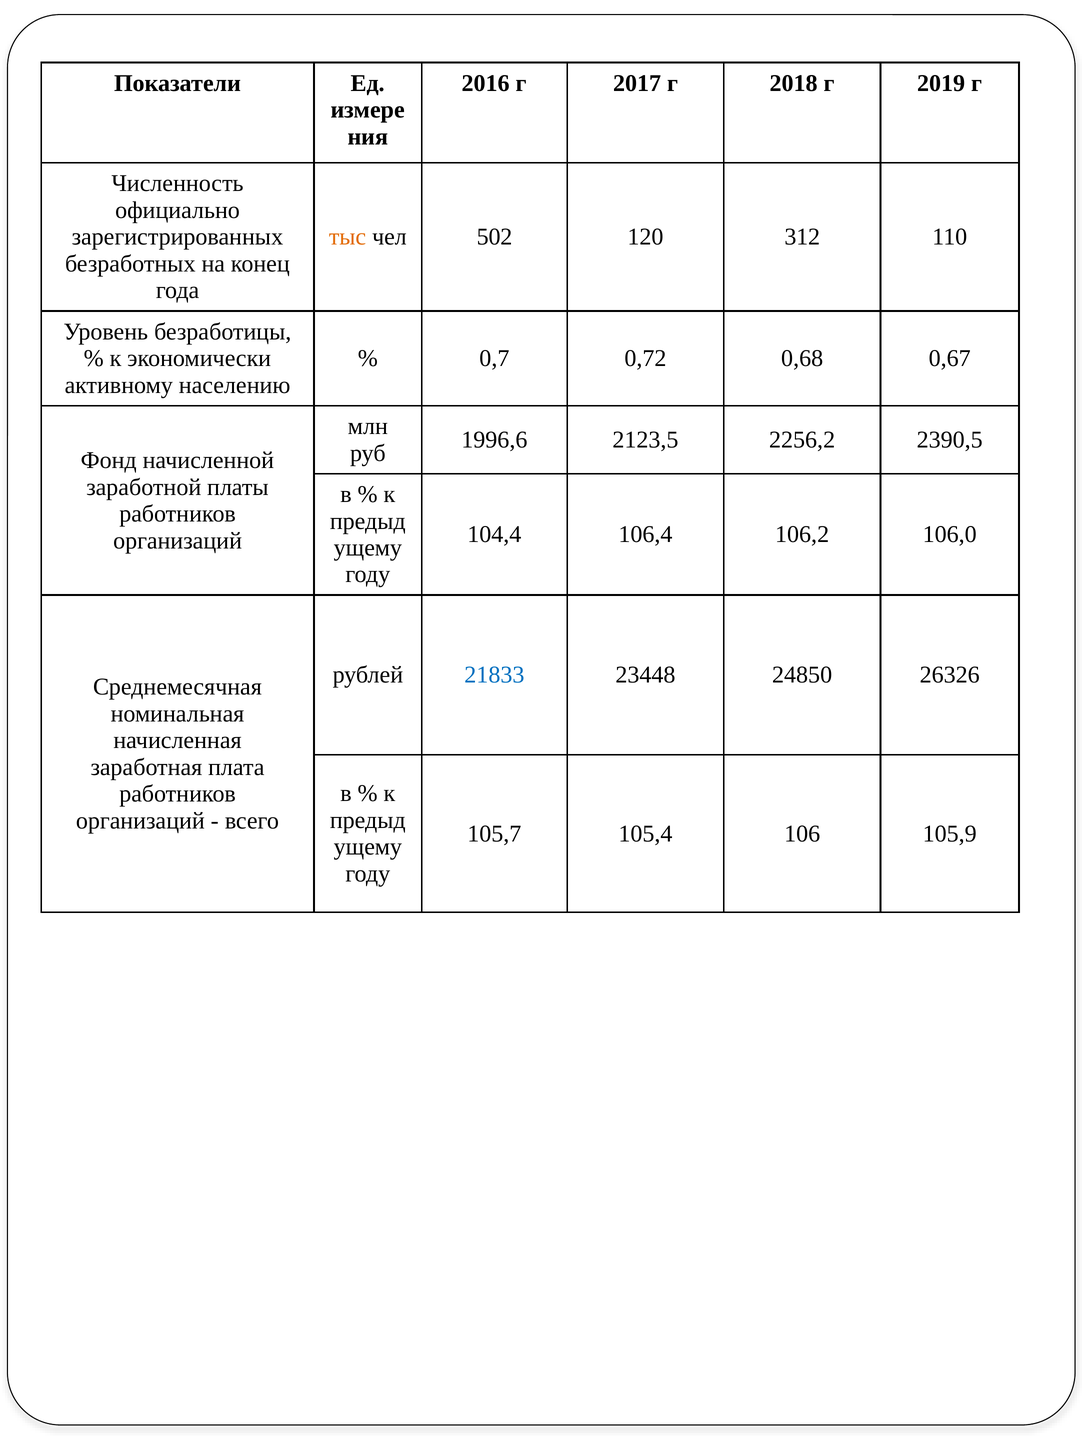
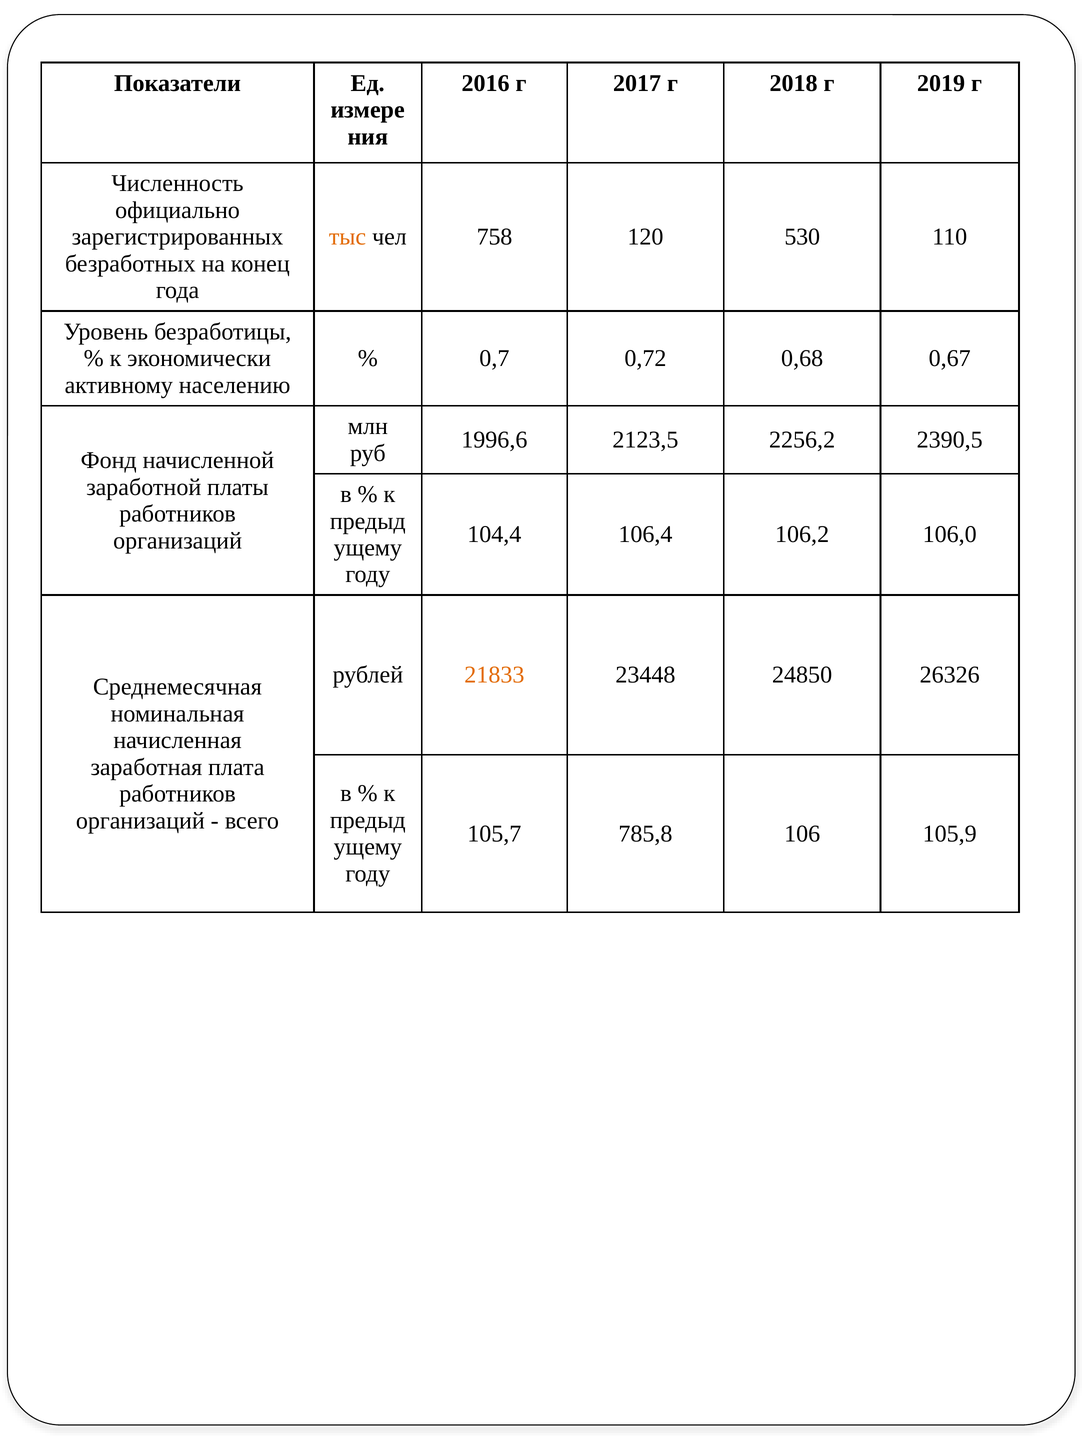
502: 502 -> 758 (495, 237)
312: 312 -> 530 (802, 237)
21833 colour: blue -> orange (494, 675)
105,4: 105,4 -> 785,8 (645, 833)
